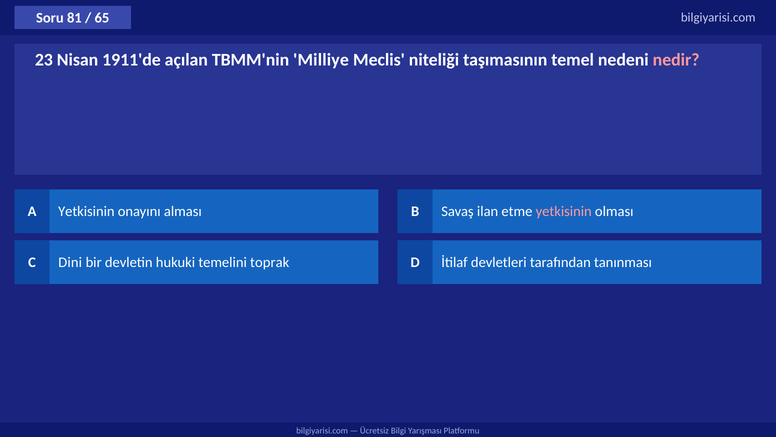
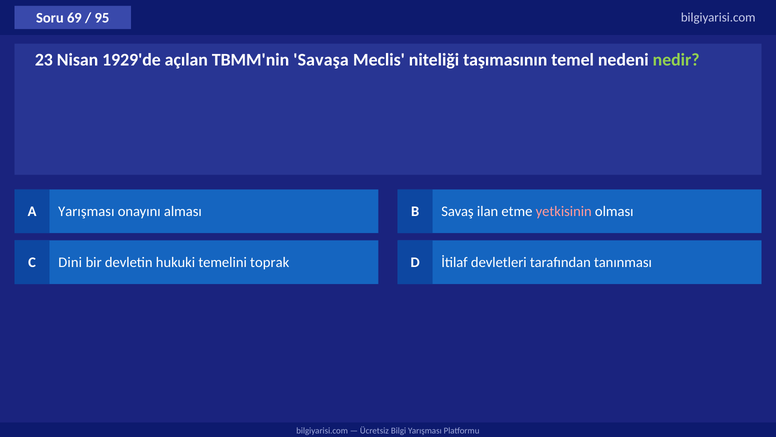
81: 81 -> 69 (74, 18)
65: 65 -> 95 (102, 18)
1911'de: 1911'de -> 1929'de (131, 60)
Milliye: Milliye -> Savaşa (321, 60)
nedir colour: pink -> light green (676, 60)
A Yetkisinin: Yetkisinin -> Yarışması (86, 211)
